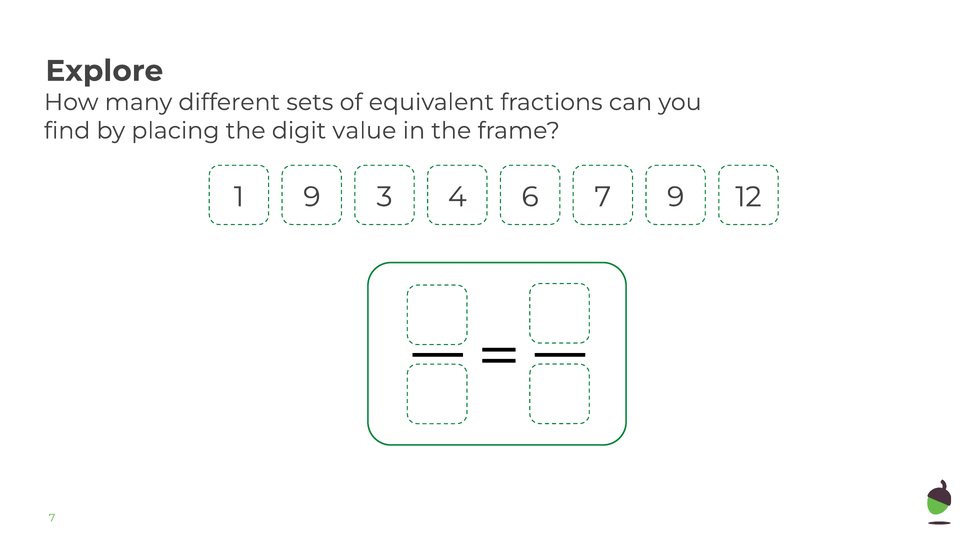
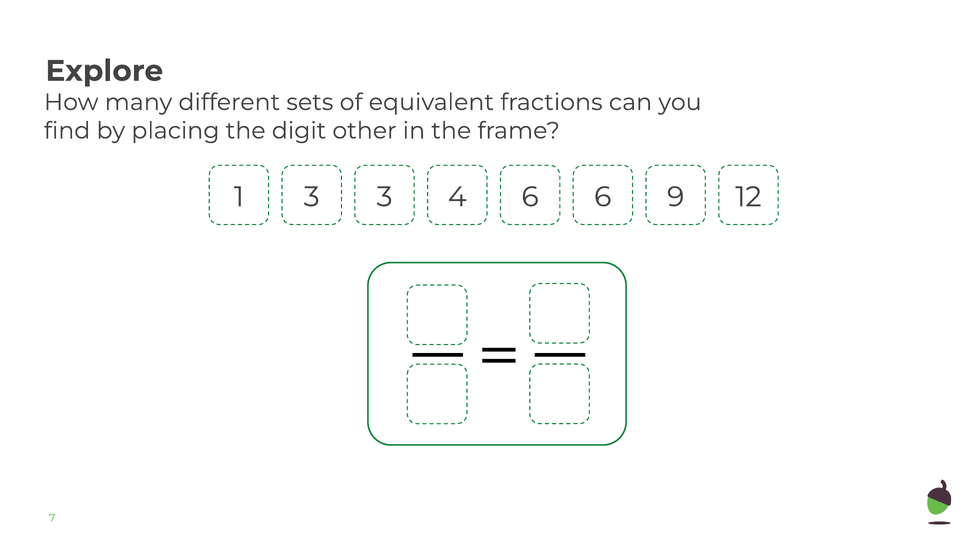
value: value -> other (364, 131)
1 9: 9 -> 3 (312, 197)
6 7: 7 -> 6 (603, 197)
